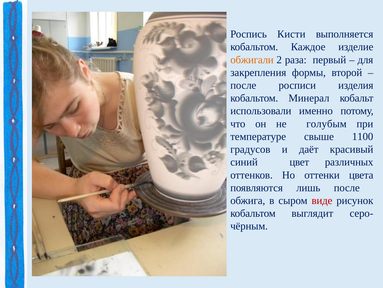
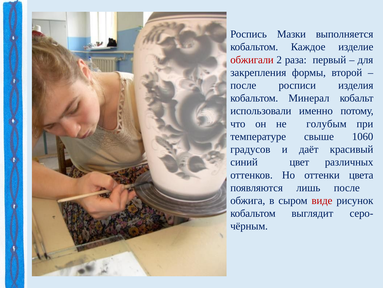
Кисти: Кисти -> Мазки (291, 34)
обжигали colour: orange -> red (252, 60)
1100: 1100 -> 1060 (363, 136)
